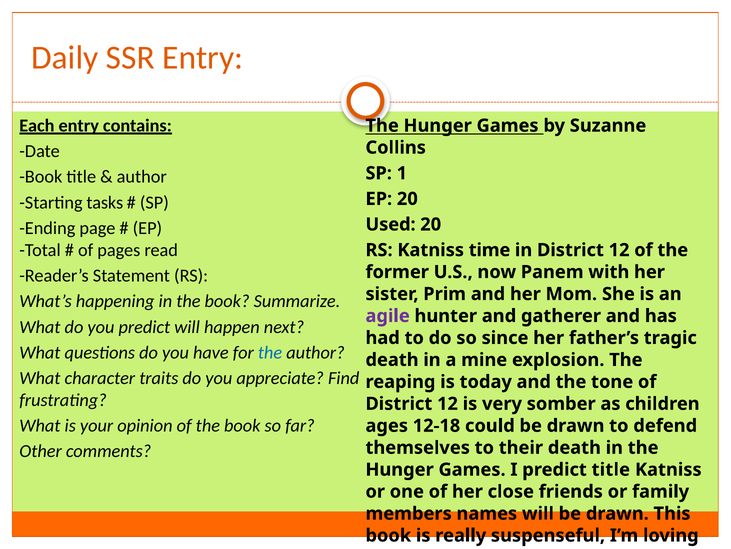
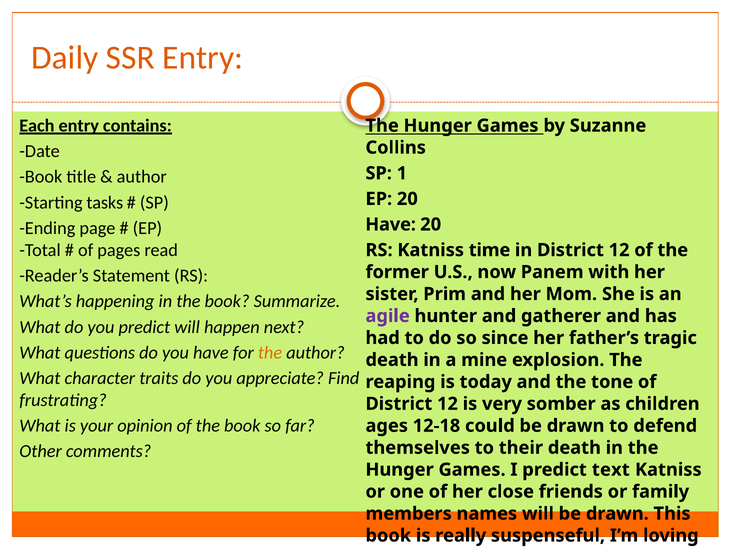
Used: Used -> Have (391, 224)
the colour: blue -> orange (270, 352)
predict title: title -> text (611, 469)
